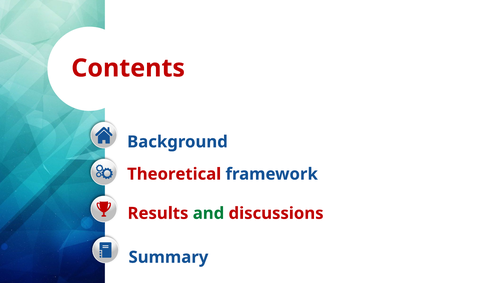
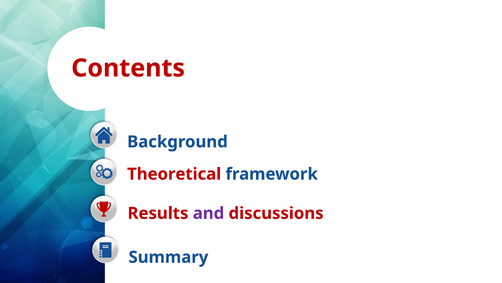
and colour: green -> purple (209, 213)
